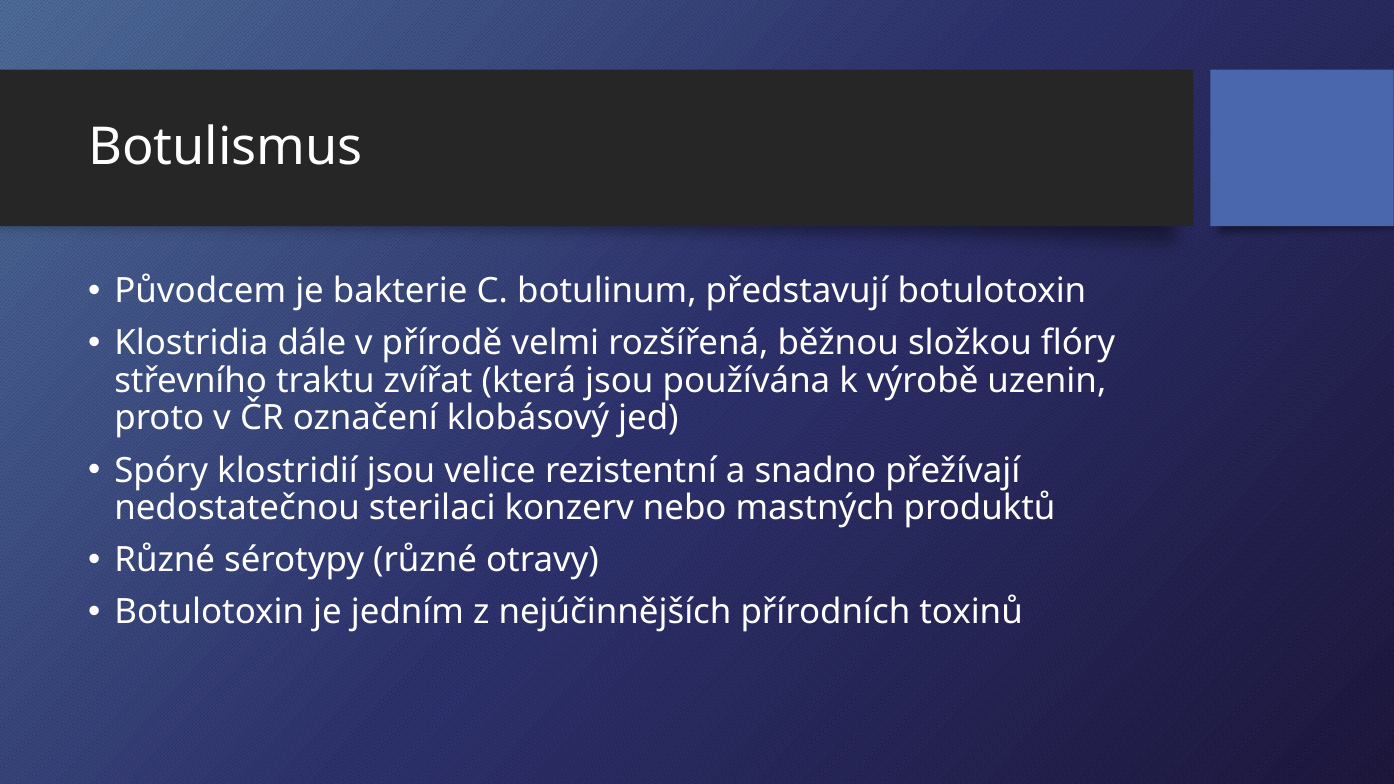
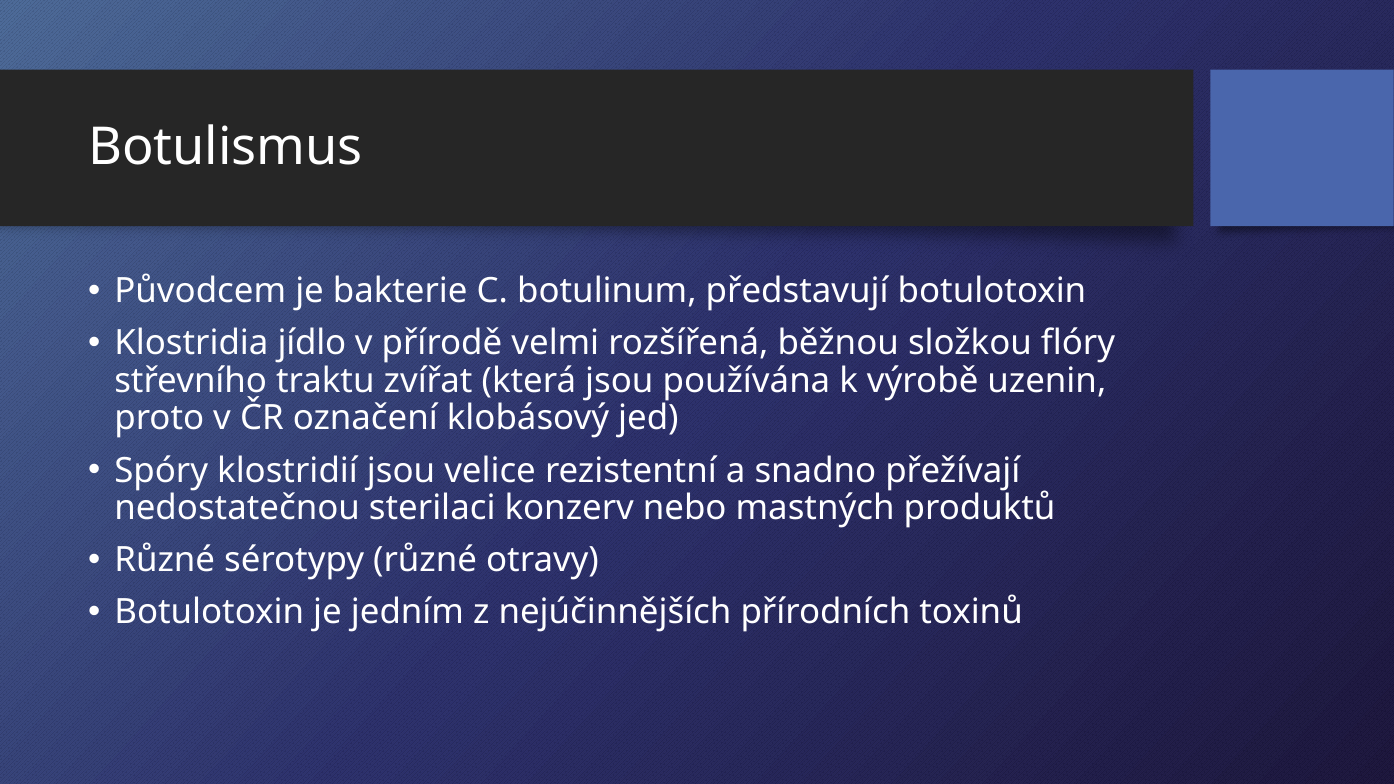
dále: dále -> jídlo (312, 343)
